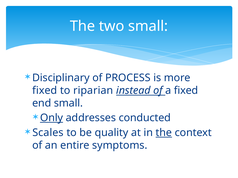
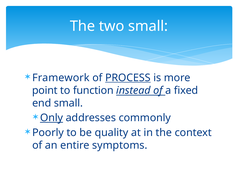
Disciplinary: Disciplinary -> Framework (61, 78)
PROCESS underline: none -> present (128, 78)
fixed: fixed -> point (45, 91)
riparian: riparian -> function (93, 91)
conducted: conducted -> commonly (145, 118)
Scales: Scales -> Poorly (48, 133)
the underline: present -> none (164, 133)
